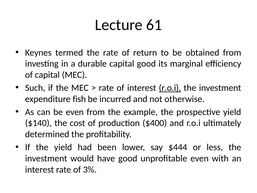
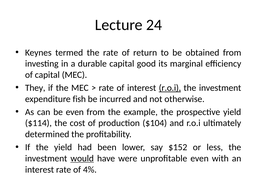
61: 61 -> 24 (154, 25)
Such: Such -> They (35, 88)
$140: $140 -> $114 (38, 123)
$400: $400 -> $104 (155, 123)
$444: $444 -> $152 (178, 147)
would underline: none -> present (82, 158)
have good: good -> were (128, 158)
3%: 3% -> 4% (90, 169)
